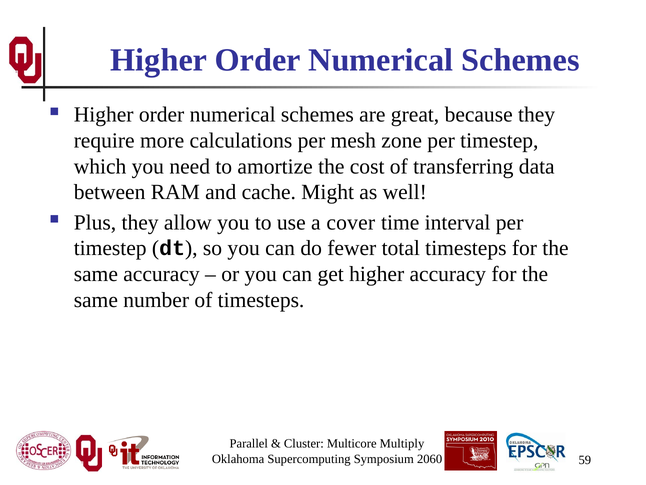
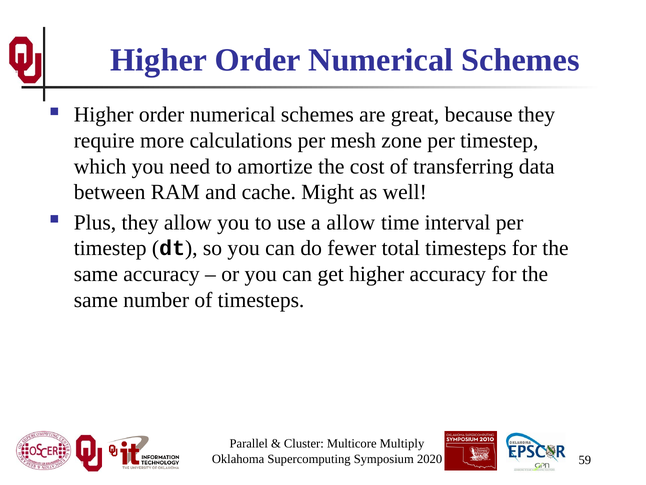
a cover: cover -> allow (351, 222)
2060: 2060 -> 2020 (430, 458)
